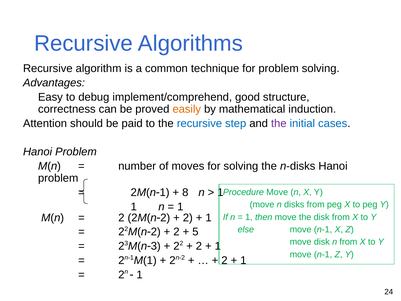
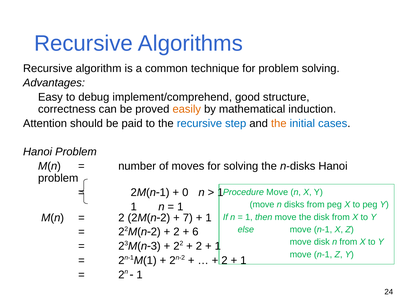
the colour: purple -> orange (279, 123)
8: 8 -> 0 (185, 192)
2: 2 -> 7 (188, 218)
5: 5 -> 6 (195, 232)
